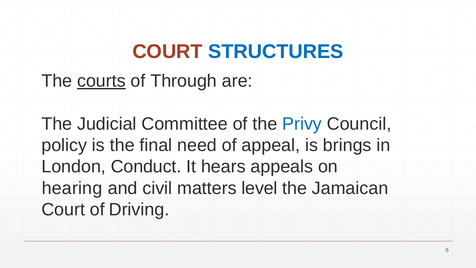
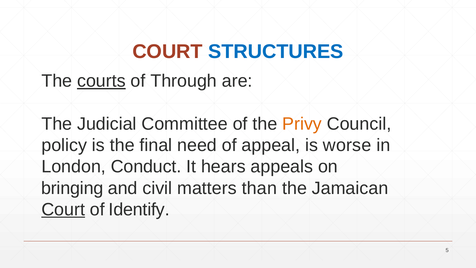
Privy colour: blue -> orange (302, 124)
brings: brings -> worse (347, 145)
hearing: hearing -> bringing (72, 188)
level: level -> than (259, 188)
Court underline: none -> present (63, 209)
Driving: Driving -> Identify (139, 209)
